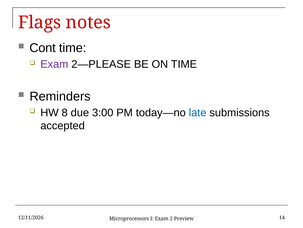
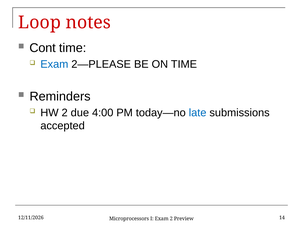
Flags: Flags -> Loop (40, 23)
Exam colour: purple -> blue (54, 64)
HW 8: 8 -> 2 (65, 112)
3:00: 3:00 -> 4:00 (103, 112)
